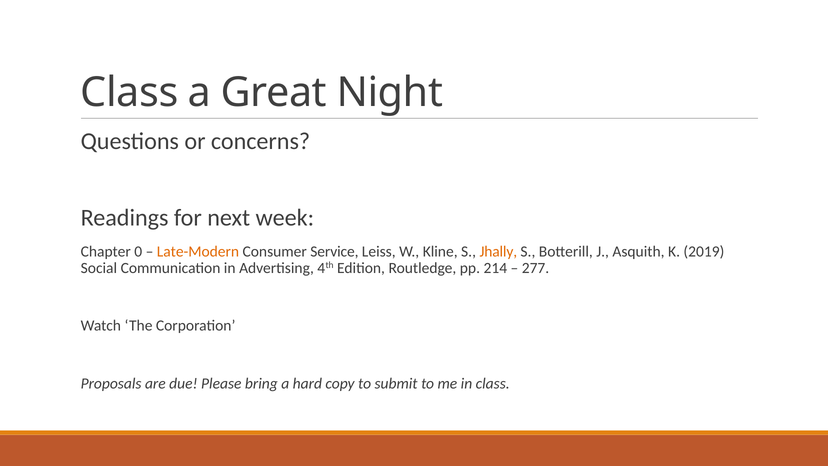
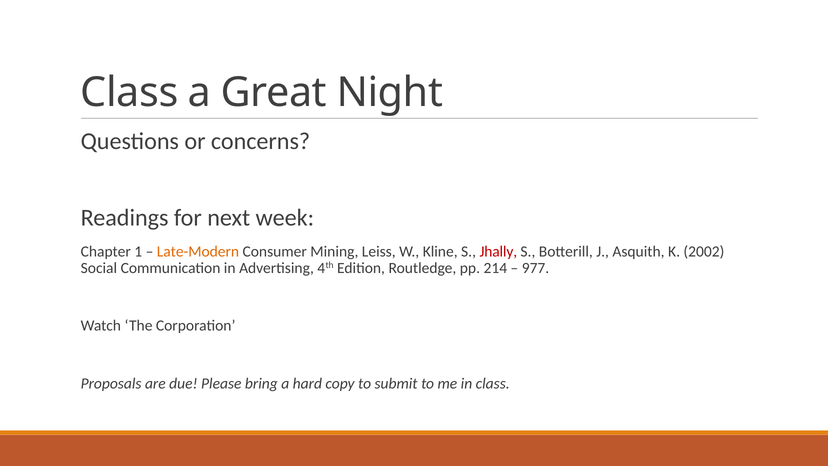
0: 0 -> 1 (138, 251)
Service: Service -> Mining (334, 251)
Jhally colour: orange -> red (498, 251)
2019: 2019 -> 2002 (704, 251)
277: 277 -> 977 (536, 268)
